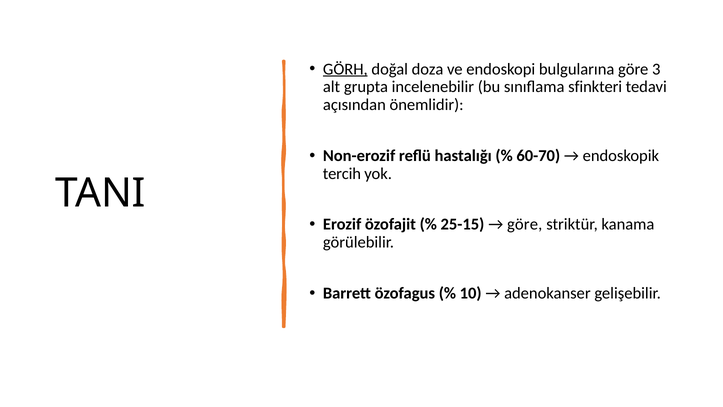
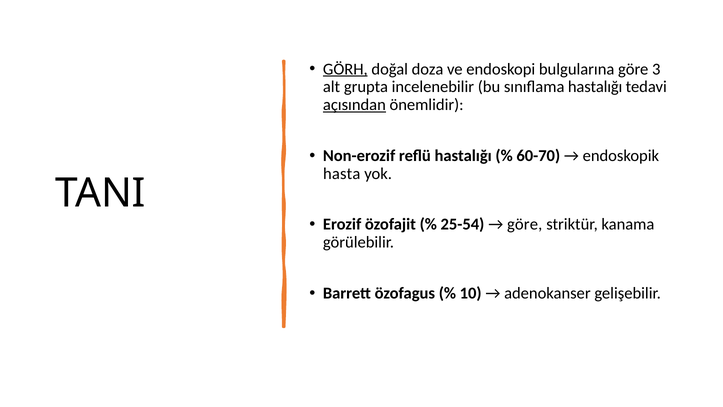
sınıflama sfinkteri: sfinkteri -> hastalığı (595, 87)
açısından underline: none -> present (354, 105)
tercih: tercih -> hasta (342, 173)
25-15: 25-15 -> 25-54 (462, 224)
